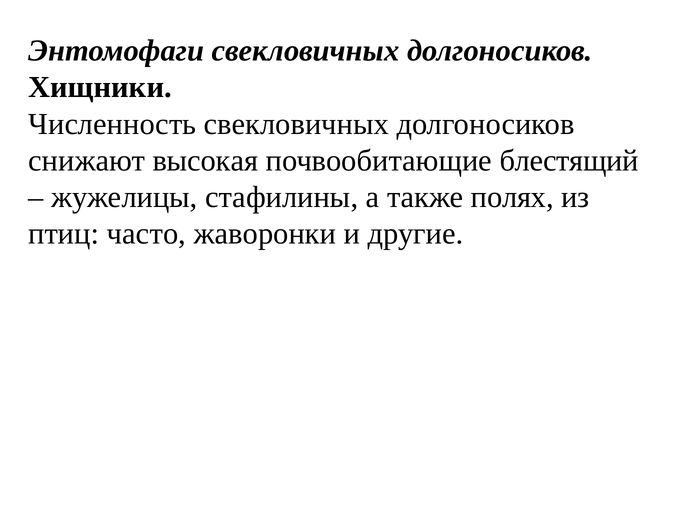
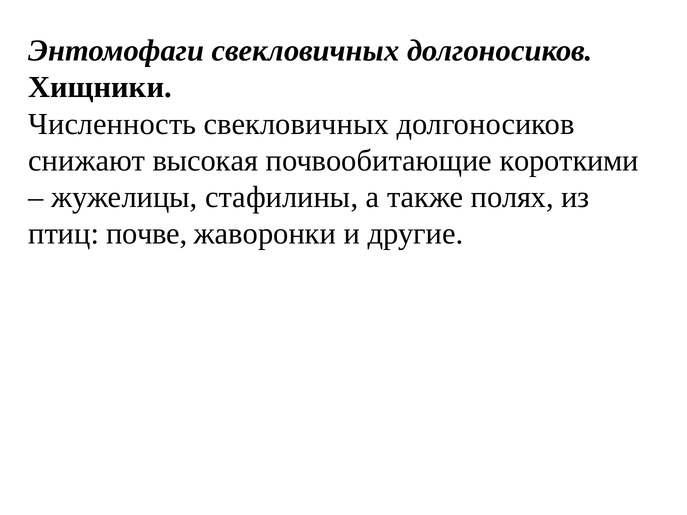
блестящий: блестящий -> короткими (569, 161)
часто: часто -> почве (147, 234)
